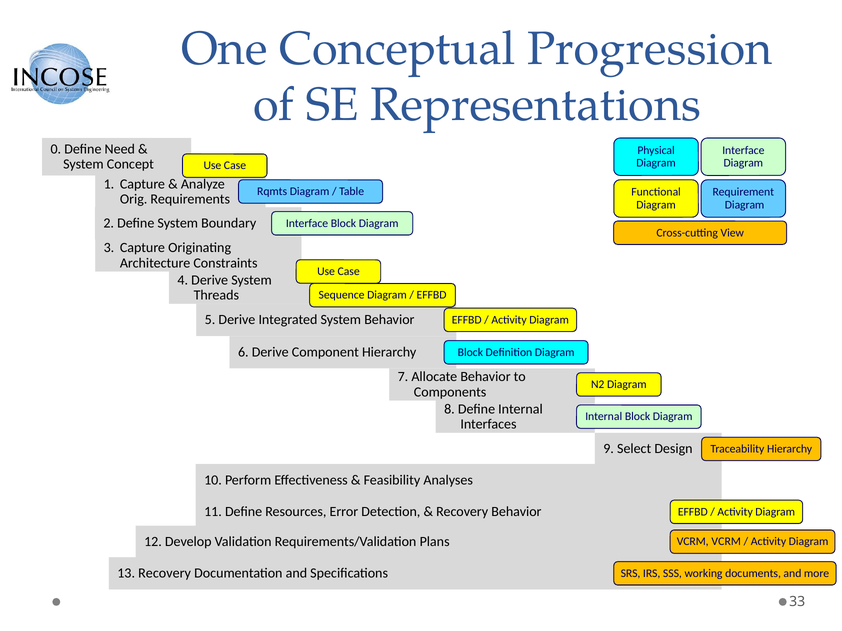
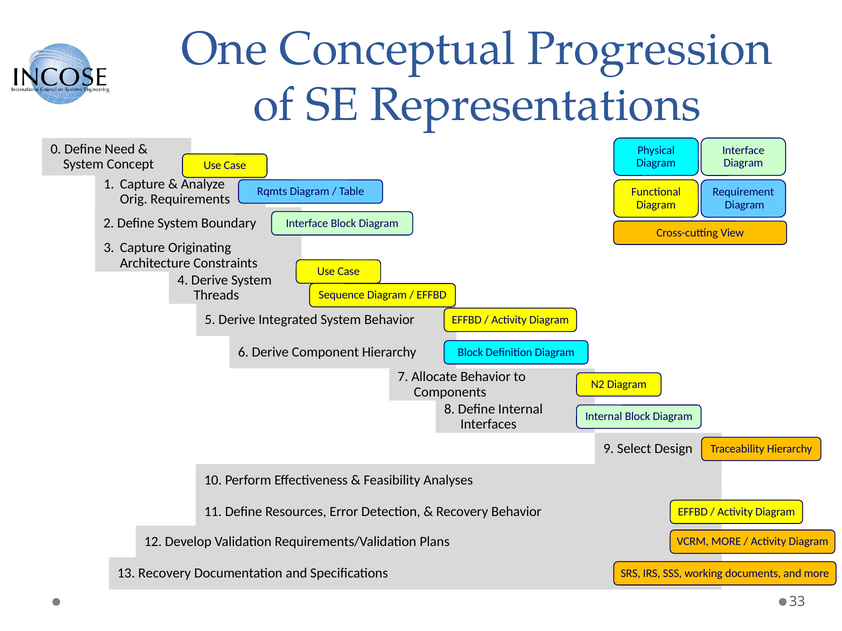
VCRM VCRM: VCRM -> MORE (726, 542)
